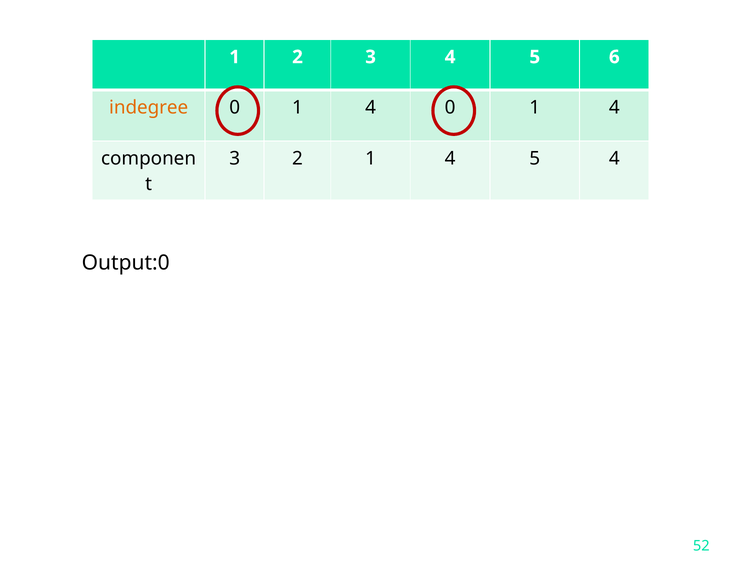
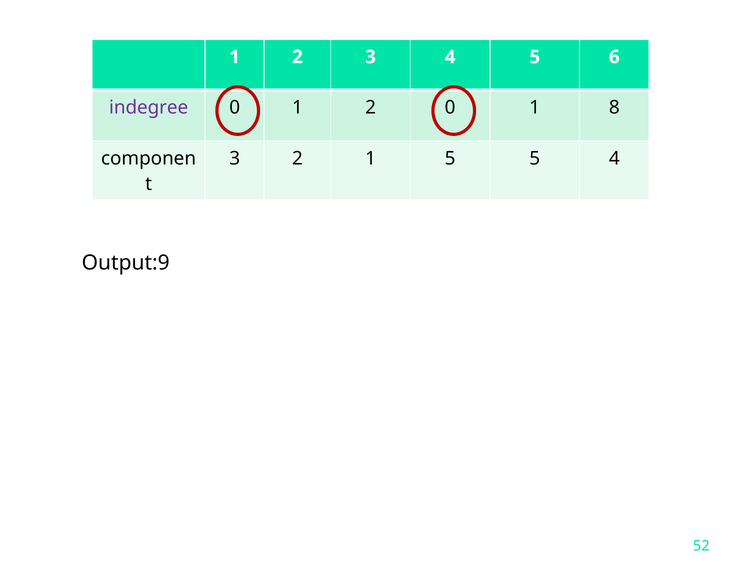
indegree colour: orange -> purple (149, 108)
4: 4 -> 2 (371, 108)
4: 4 -> 8 (614, 108)
2 1 4: 4 -> 5 (450, 159)
Output:0: Output:0 -> Output:9 (126, 263)
